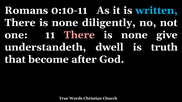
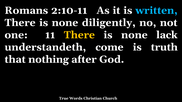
0:10-11: 0:10-11 -> 2:10-11 (69, 10)
There colour: pink -> yellow (79, 35)
give: give -> lack (167, 35)
dwell: dwell -> come (109, 47)
become: become -> nothing (49, 60)
